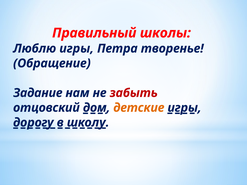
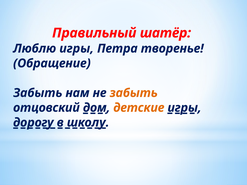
школы: школы -> шатёр (165, 33)
Задание: Задание -> Забыть (38, 93)
забыть colour: red -> orange (134, 93)
